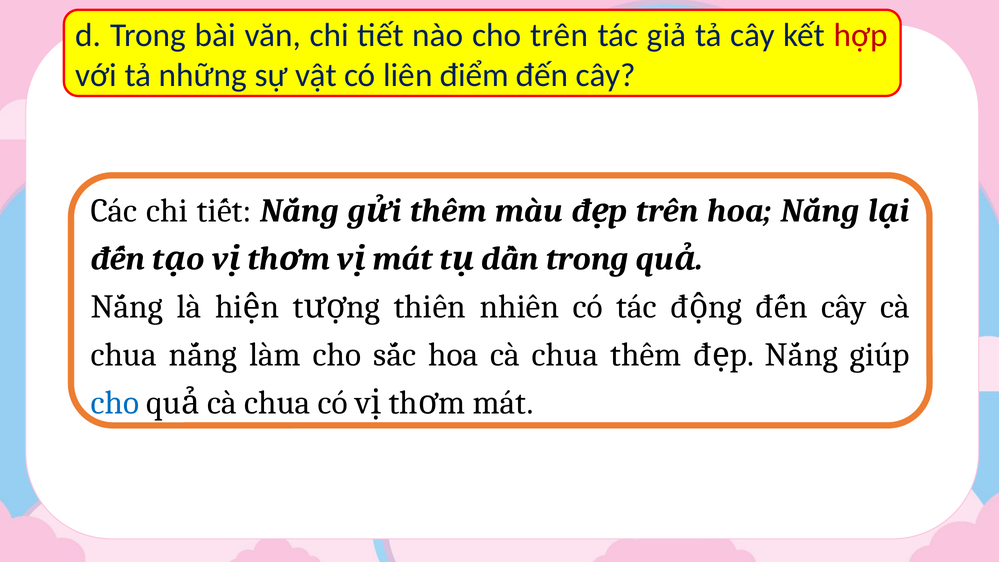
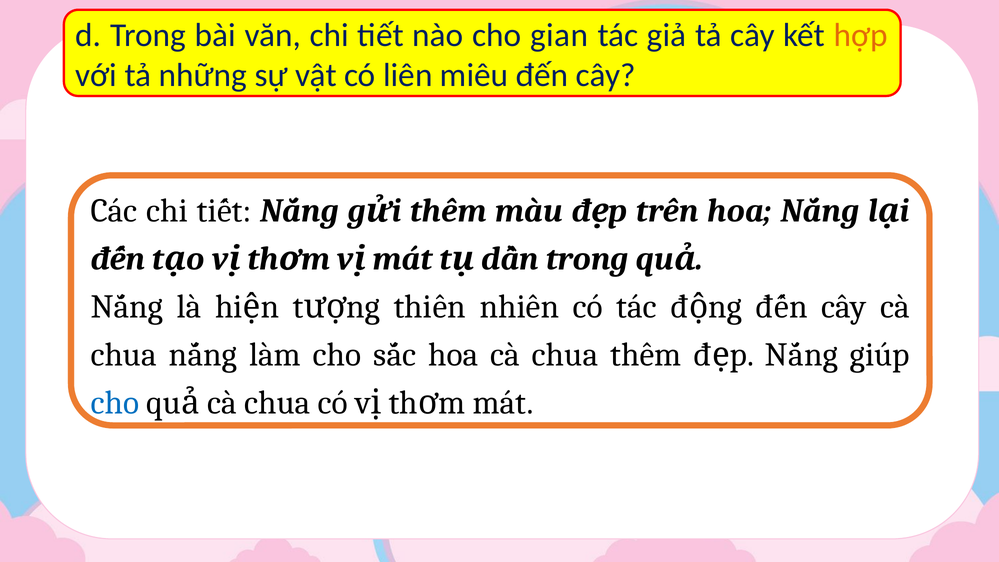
cho trên: trên -> gian (559, 35)
hợp colour: red -> orange (861, 35)
điểm: điểm -> miêu (474, 75)
